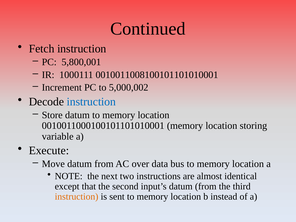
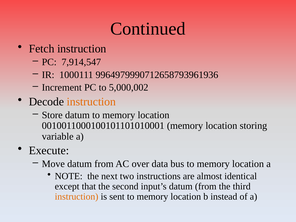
5,800,001: 5,800,001 -> 7,914,547 (81, 62)
0010011008100101101010001: 0010011008100101101010001 -> 9964979990712658793961936 (157, 75)
instruction colour: blue -> orange (91, 102)
